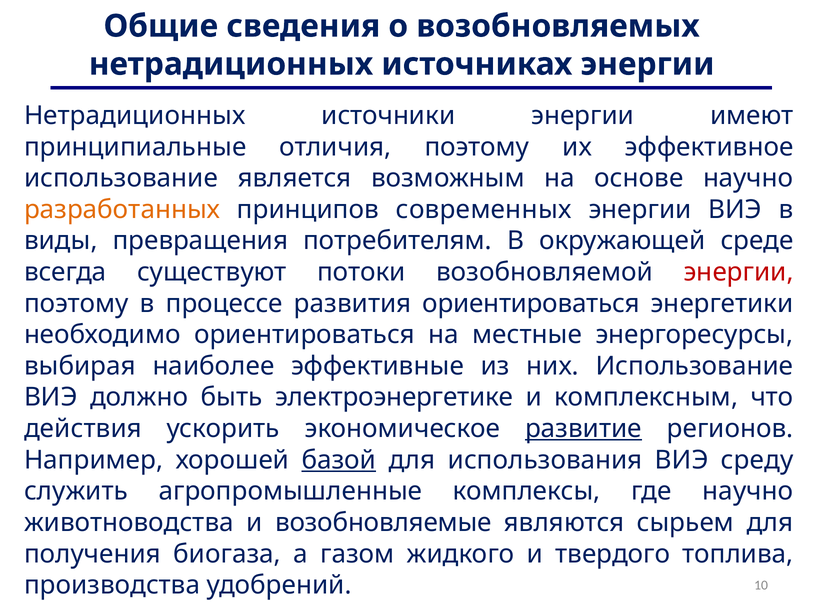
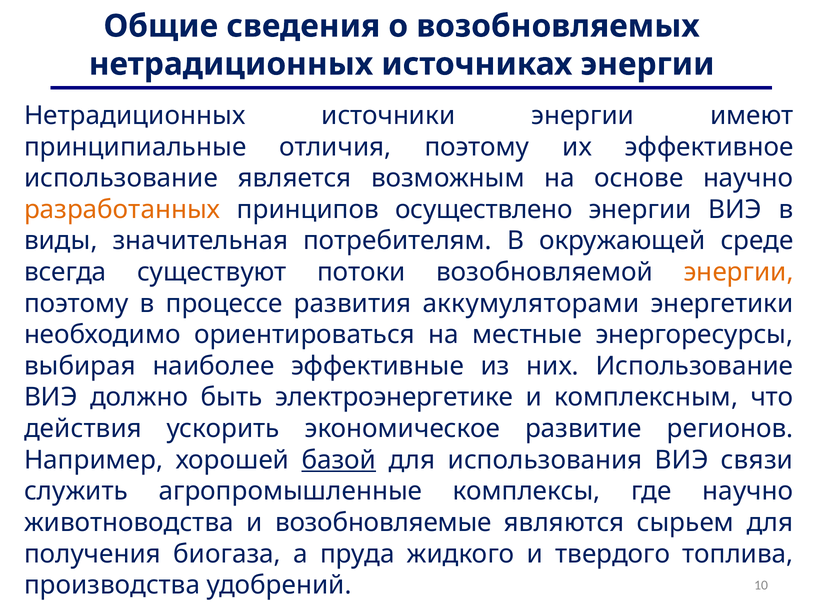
современных: современных -> осуществлено (484, 209)
превращения: превращения -> значительная (200, 241)
энергии colour: red -> orange (739, 272)
развития ориентироваться: ориентироваться -> аккумуляторами (531, 303)
развитие underline: present -> none (583, 429)
среду: среду -> связи (757, 460)
газом: газом -> пруда (357, 554)
